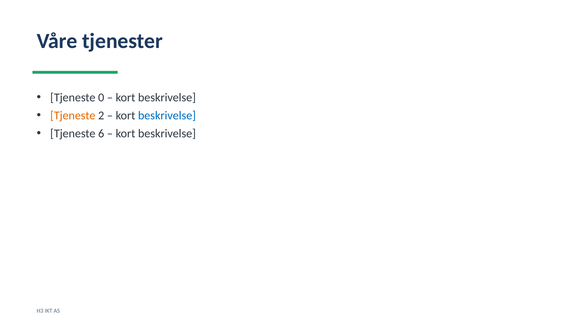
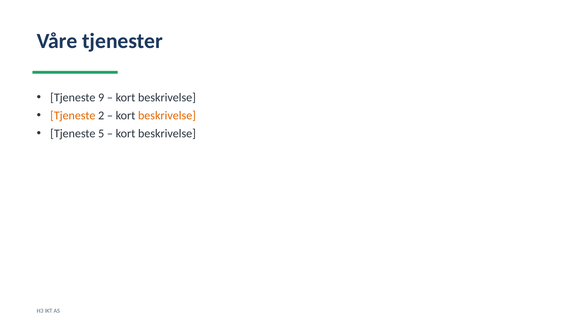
0: 0 -> 9 (101, 98)
beskrivelse colour: blue -> orange (167, 116)
6: 6 -> 5 (101, 134)
